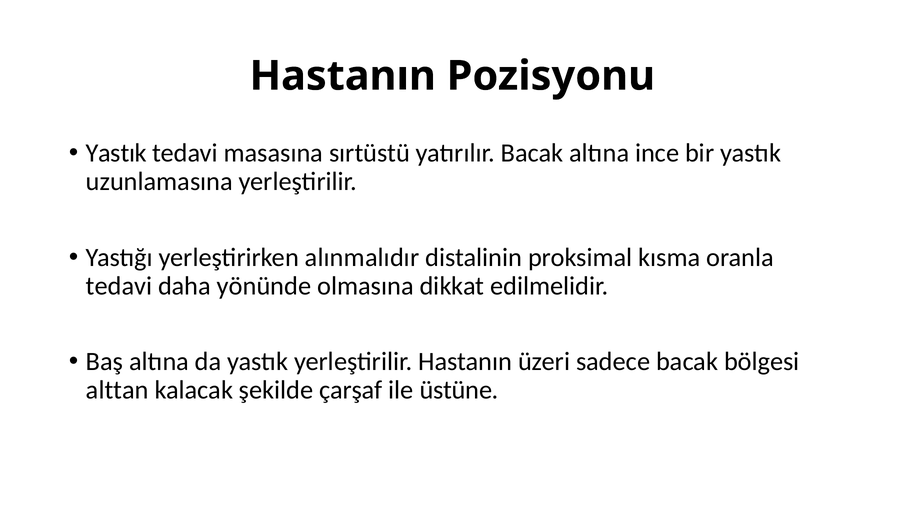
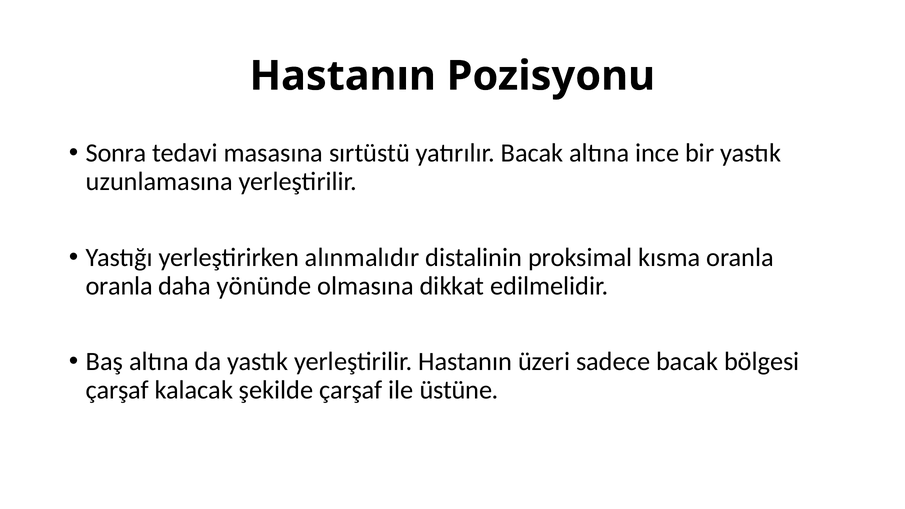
Yastık: Yastık -> Sonra (116, 153)
tedavi: tedavi -> oranla (119, 286)
alttan: alttan -> çarşaf (117, 390)
